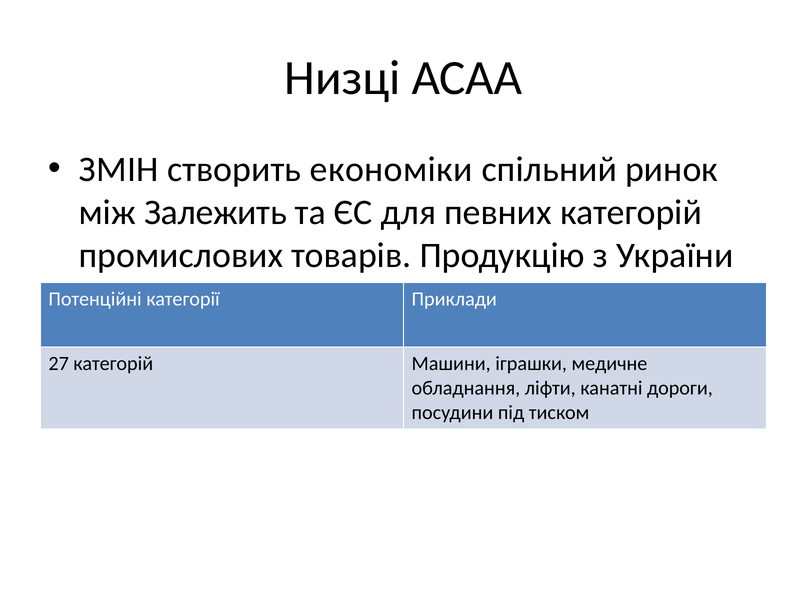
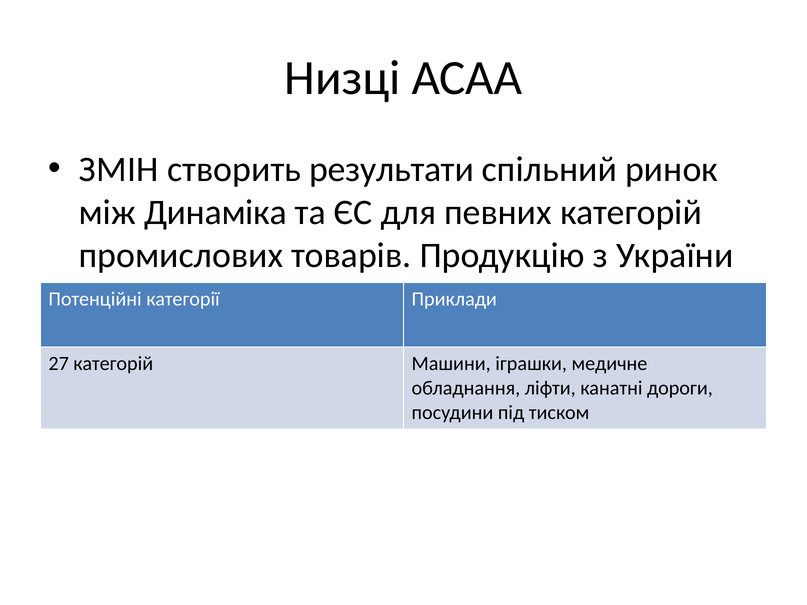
економіки: економіки -> результати (392, 169)
Залежить: Залежить -> Динаміка (215, 212)
